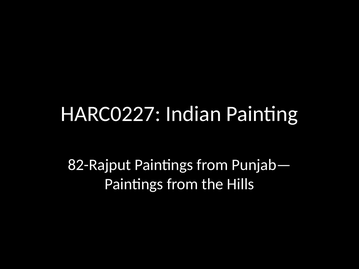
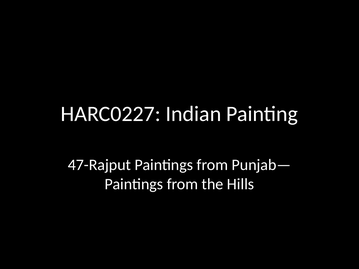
82-Rajput: 82-Rajput -> 47-Rajput (99, 165)
